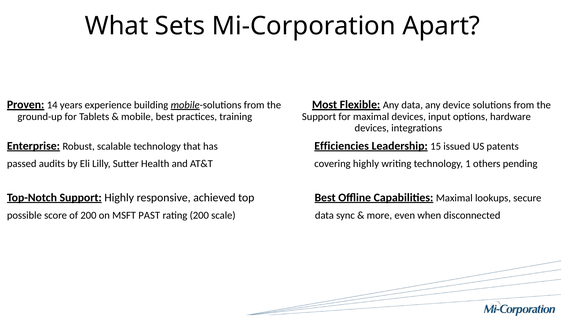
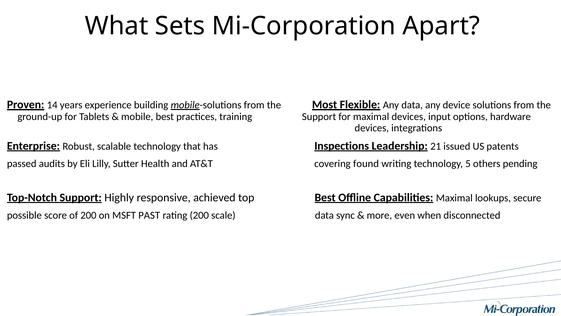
Efficiencies: Efficiencies -> Inspections (342, 146)
15: 15 -> 21 (436, 146)
covering highly: highly -> found (366, 164)
1: 1 -> 5 (468, 164)
